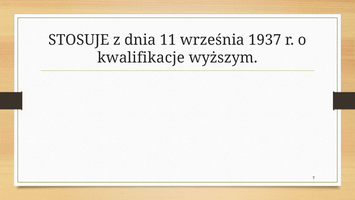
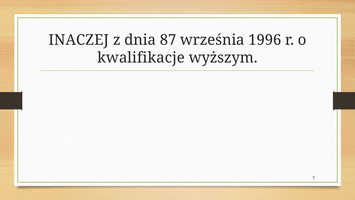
STOSUJE: STOSUJE -> INACZEJ (79, 40)
11: 11 -> 87 (168, 40)
1937: 1937 -> 1996 (265, 40)
